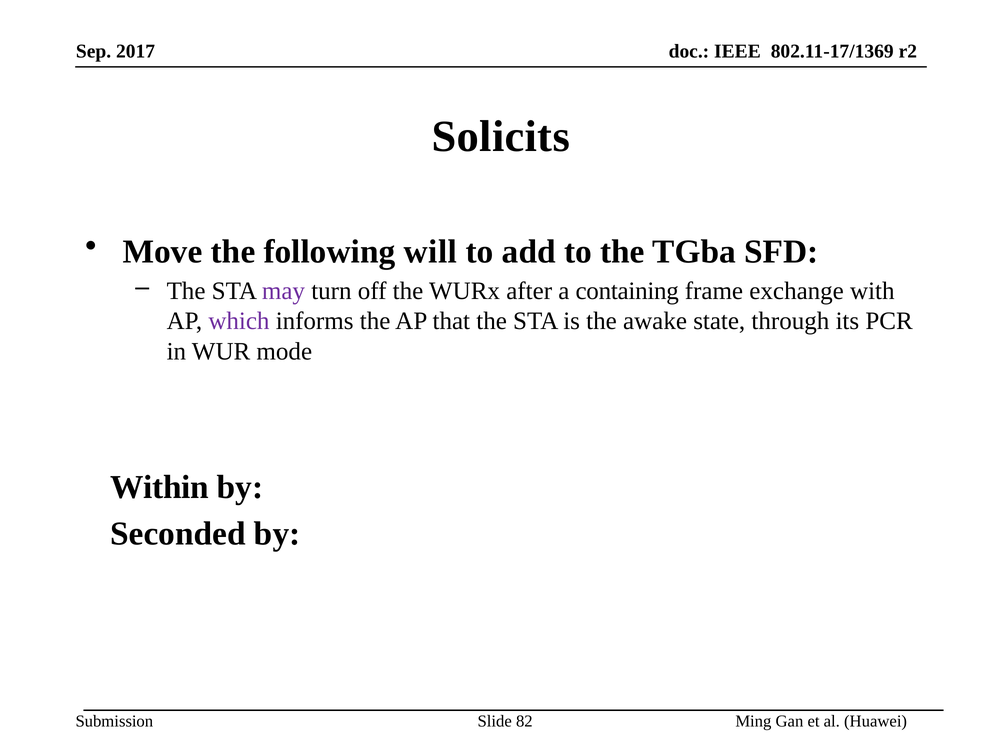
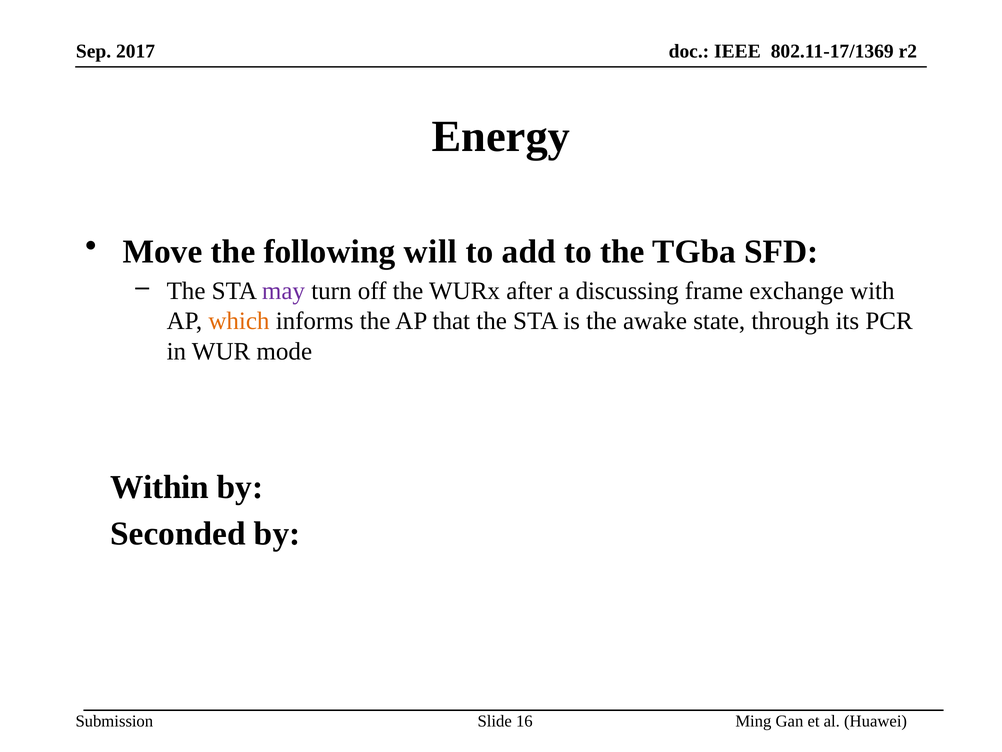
Solicits: Solicits -> Energy (501, 137)
containing: containing -> discussing (627, 291)
which colour: purple -> orange (239, 321)
82: 82 -> 16 (524, 721)
